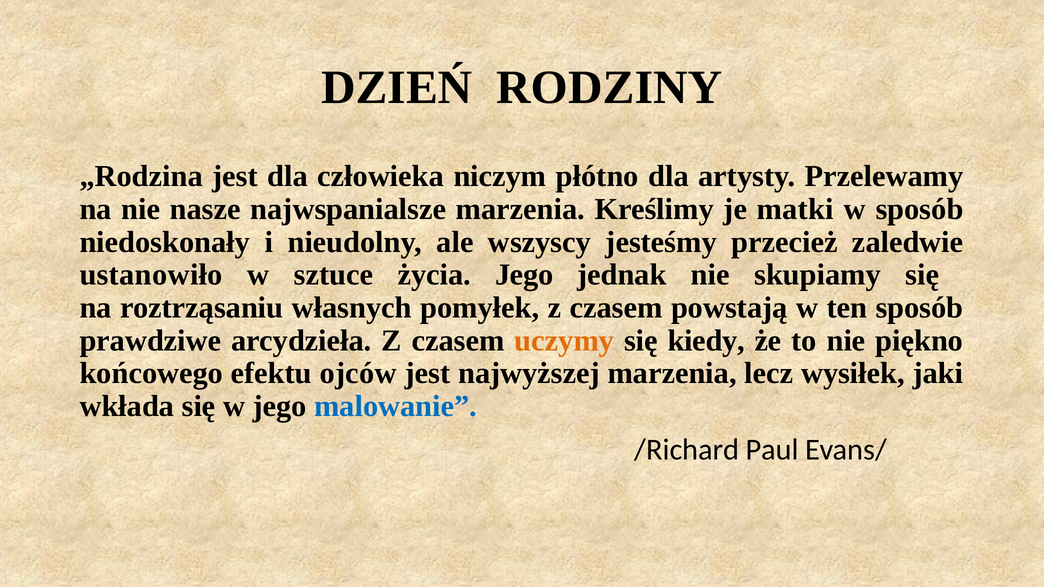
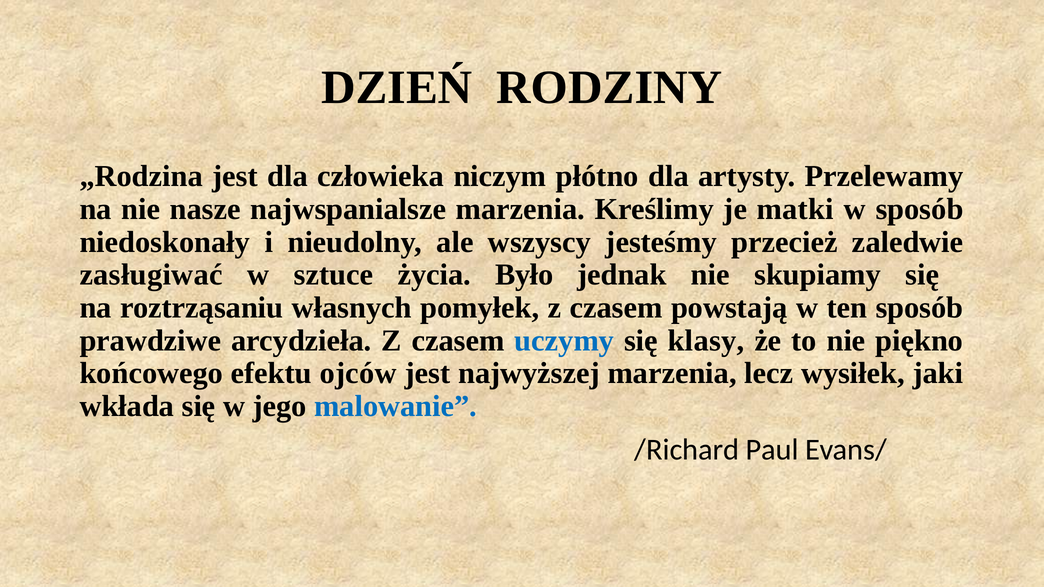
ustanowiło: ustanowiło -> zasługiwać (151, 275)
życia Jego: Jego -> Było (524, 275)
uczymy colour: orange -> blue (564, 341)
kiedy: kiedy -> klasy (706, 341)
